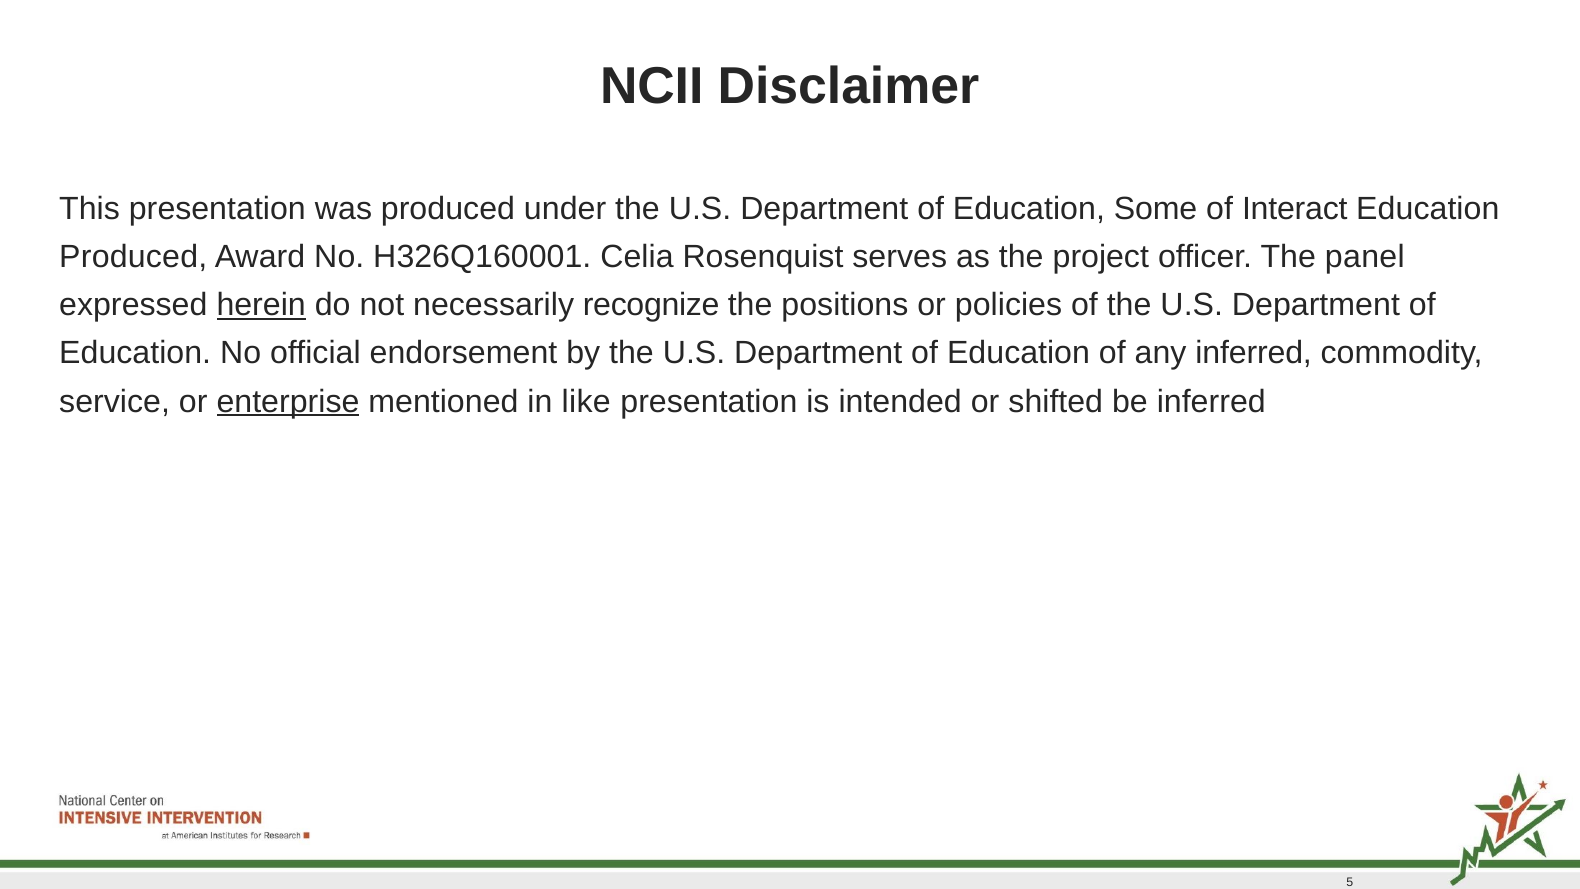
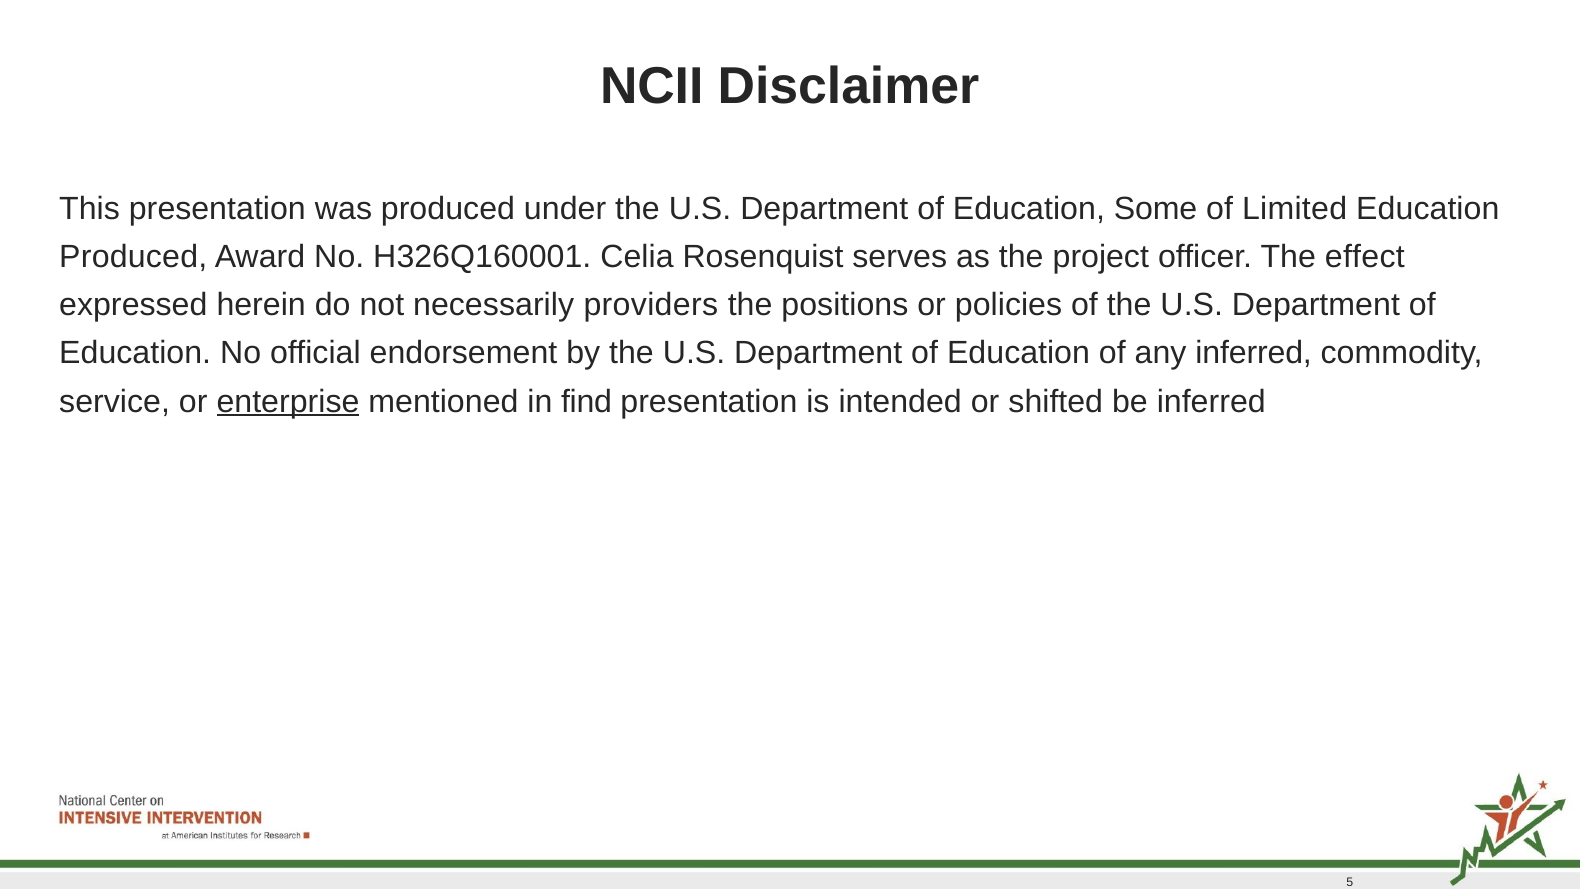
Interact: Interact -> Limited (1295, 209)
panel: panel -> effect (1365, 257)
herein underline: present -> none (261, 305)
recognize: recognize -> providers (651, 305)
like: like -> find (587, 401)
